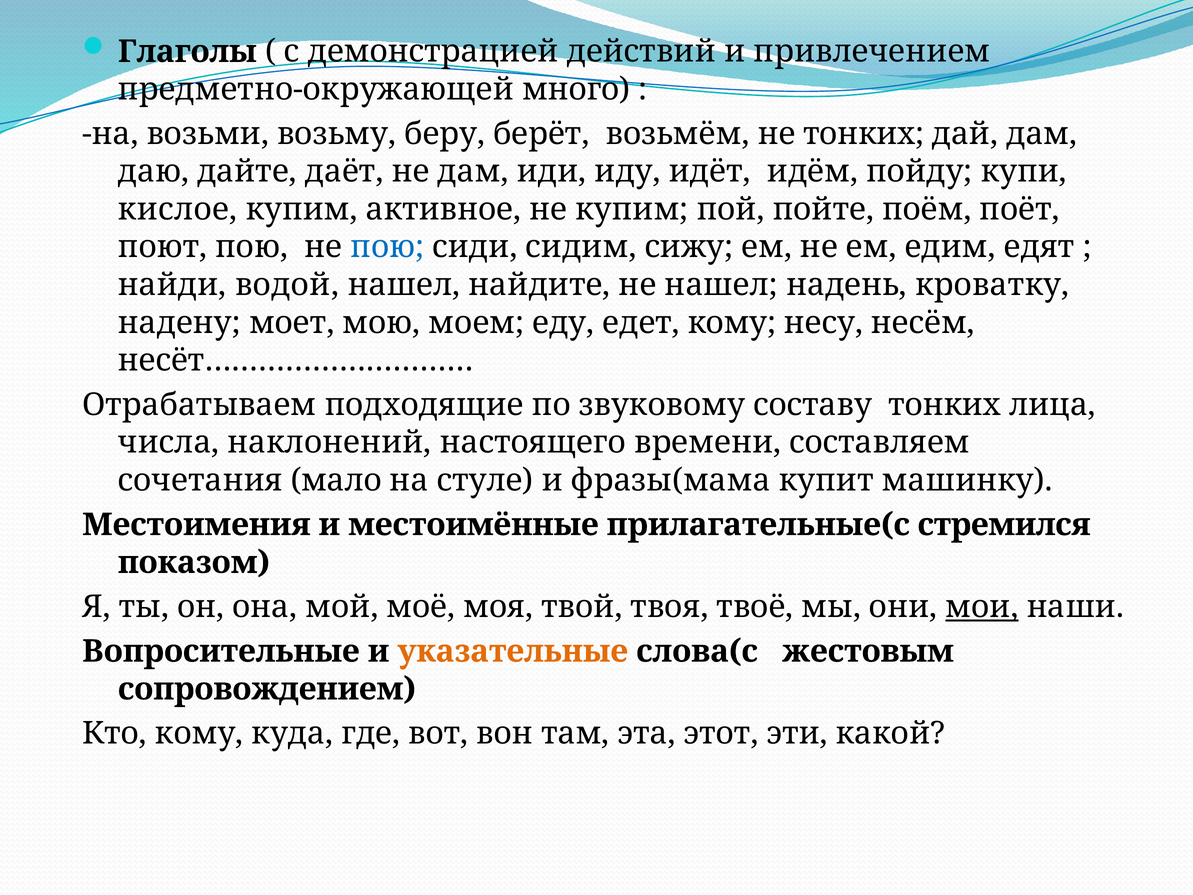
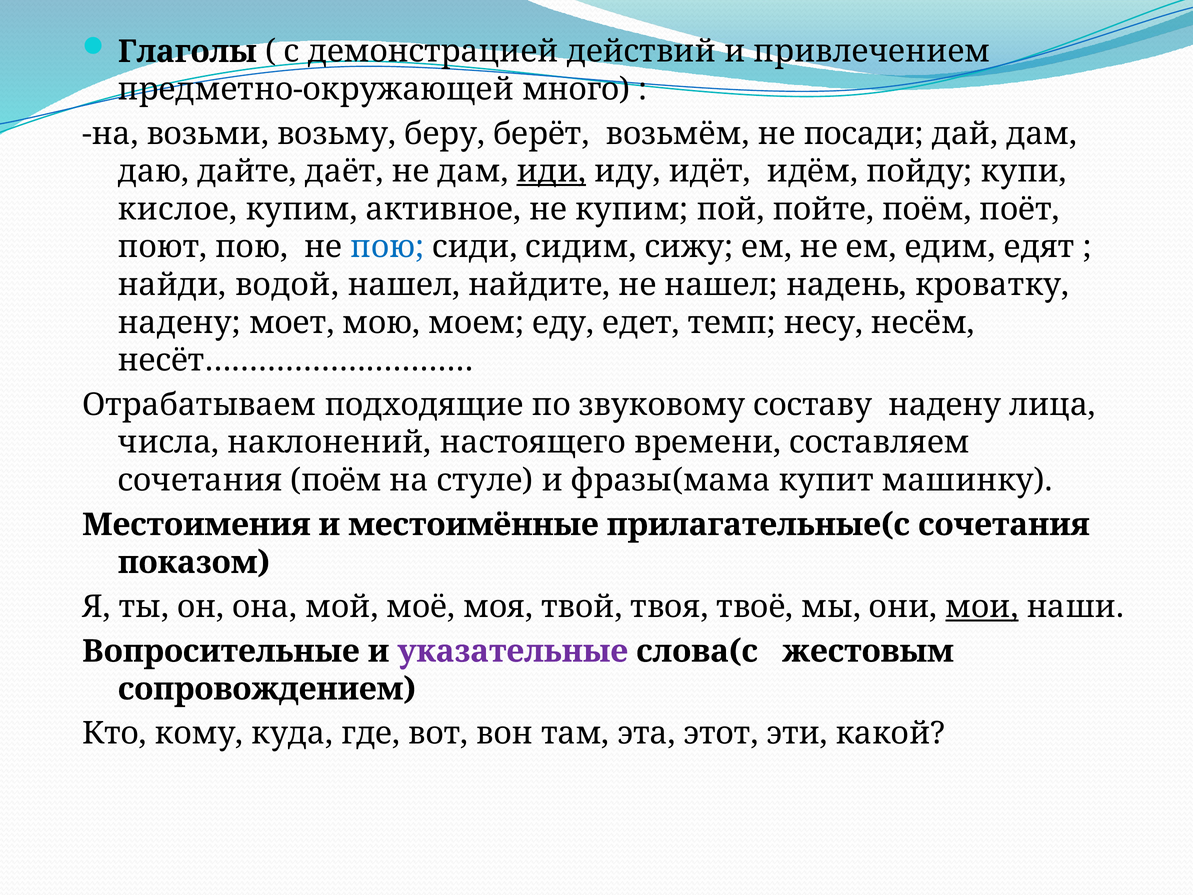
не тонких: тонких -> посади (864, 134)
иди underline: none -> present (551, 171)
едет кому: кому -> темп (732, 323)
составу тонких: тонких -> надену (945, 405)
сочетания мало: мало -> поём (336, 480)
прилагательные(с стремился: стремился -> сочетания (1004, 525)
указательные colour: orange -> purple (513, 651)
